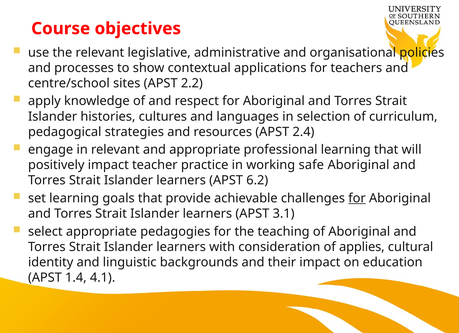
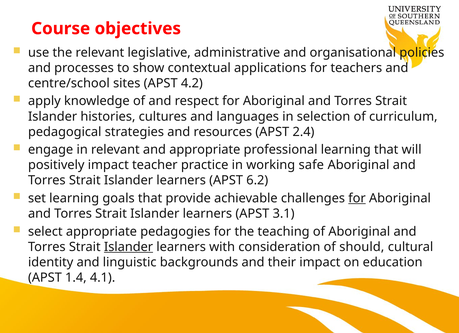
2.2: 2.2 -> 4.2 (192, 83)
Islander underline: none -> present (129, 247)
applies: applies -> should (362, 247)
